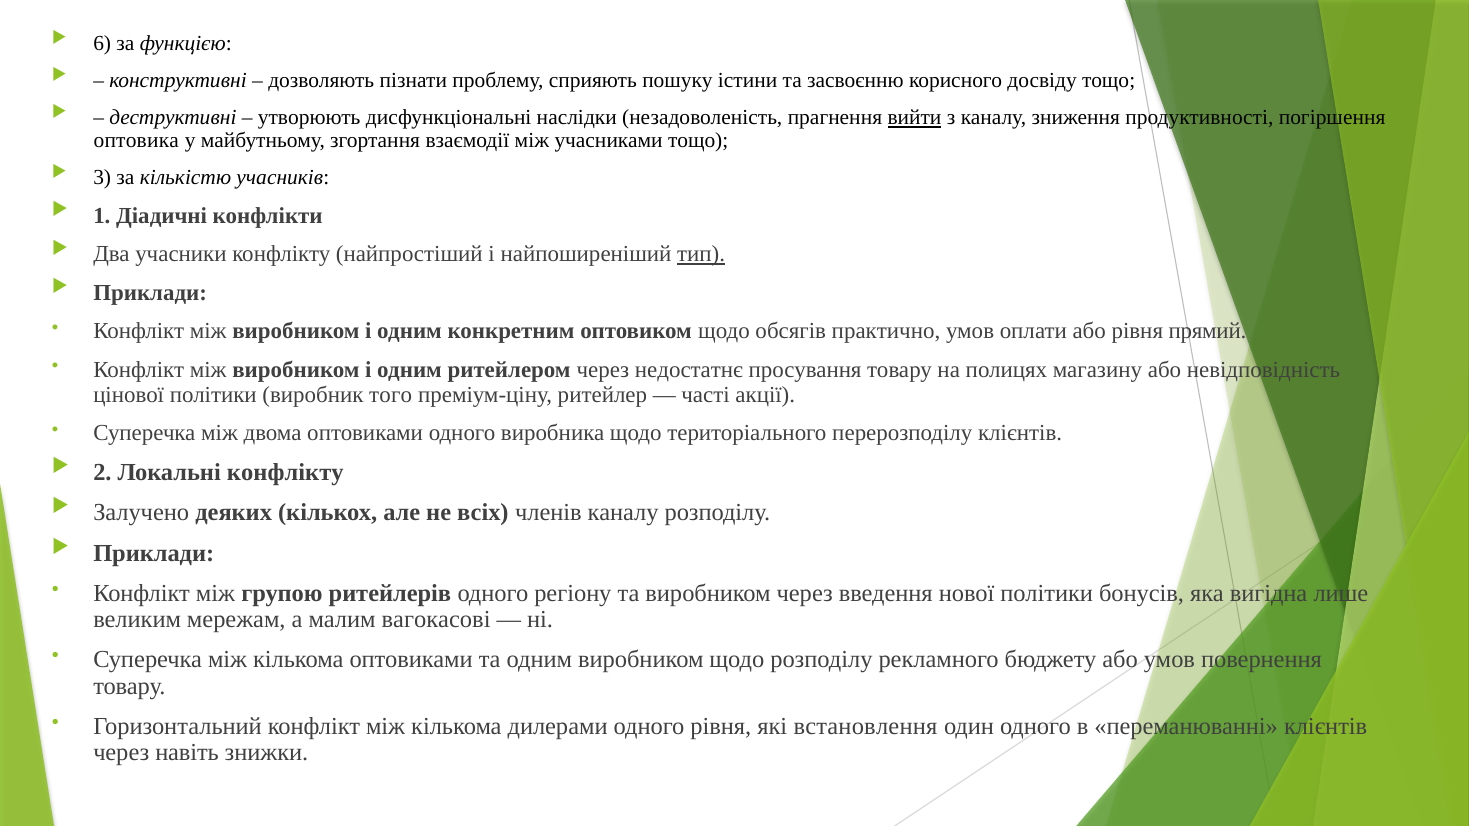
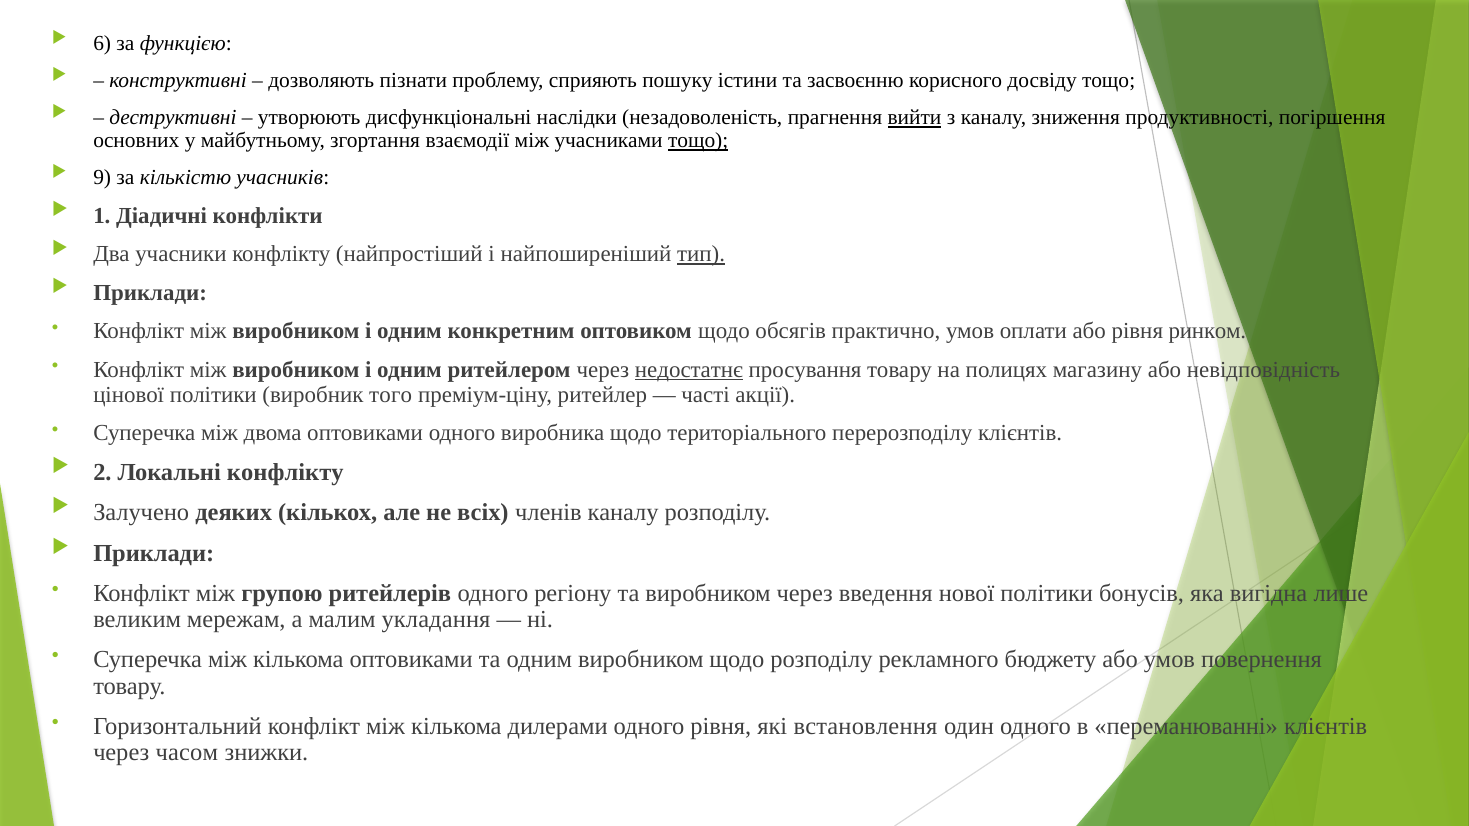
оптовика: оптовика -> основних (136, 141)
тощо underline: none -> present (698, 141)
3: 3 -> 9 (102, 178)
прямий: прямий -> ринком (1207, 331)
недостатнє underline: none -> present (689, 370)
вагокасові: вагокасові -> укладання (436, 620)
навіть: навіть -> часом (187, 753)
